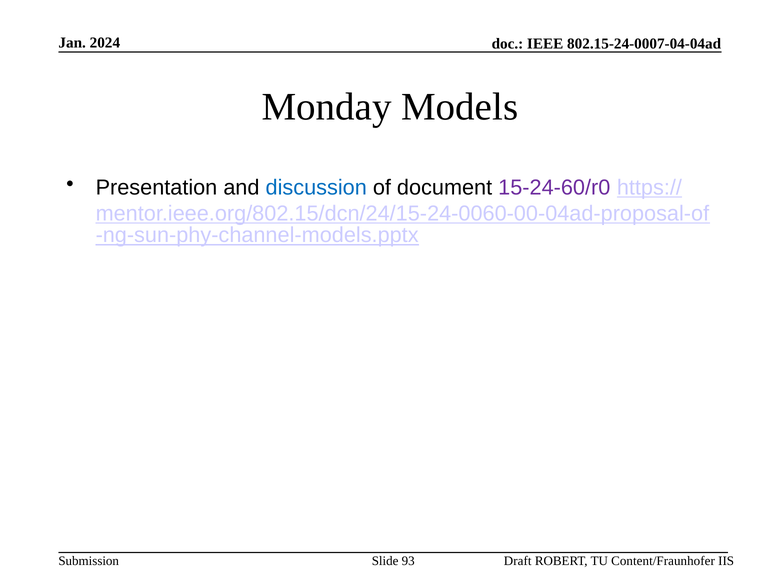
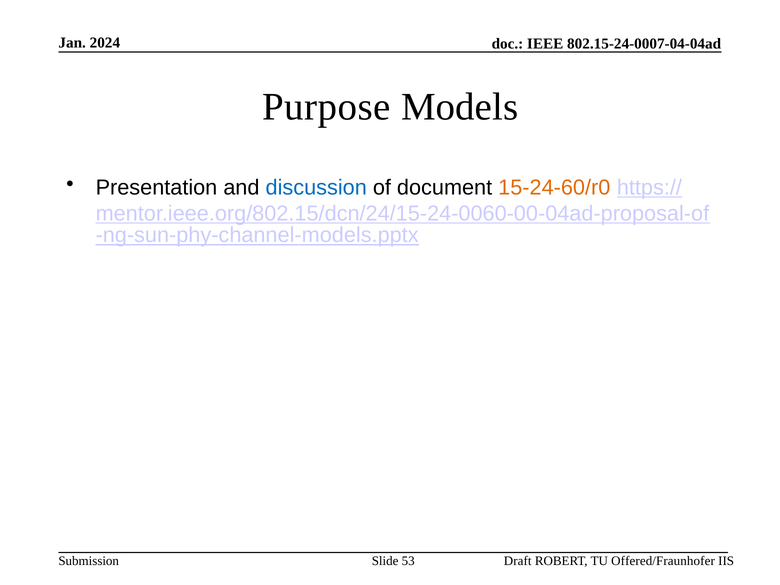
Monday: Monday -> Purpose (326, 107)
15-24-60/r0 colour: purple -> orange (554, 187)
Content/Fraunhofer: Content/Fraunhofer -> Offered/Fraunhofer (663, 561)
93: 93 -> 53 (408, 561)
